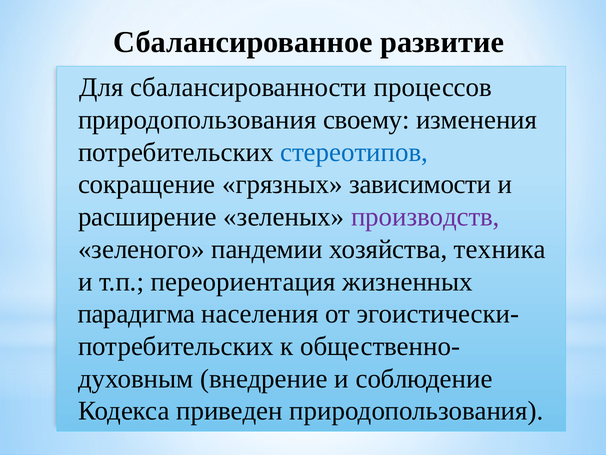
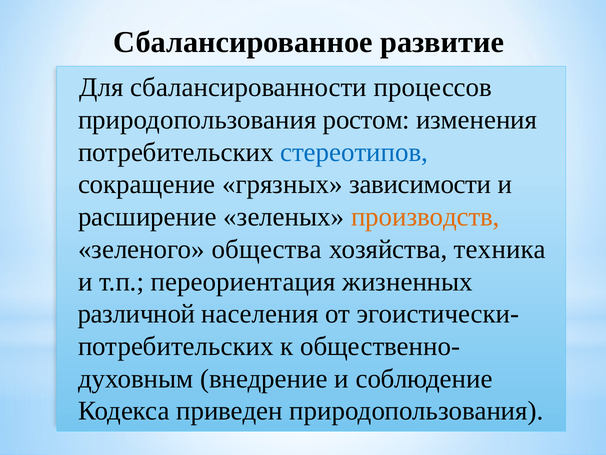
своему: своему -> ростом (366, 120)
производств colour: purple -> orange (425, 217)
пандемии: пандемии -> общества (267, 249)
парадигма: парадигма -> различной (136, 314)
